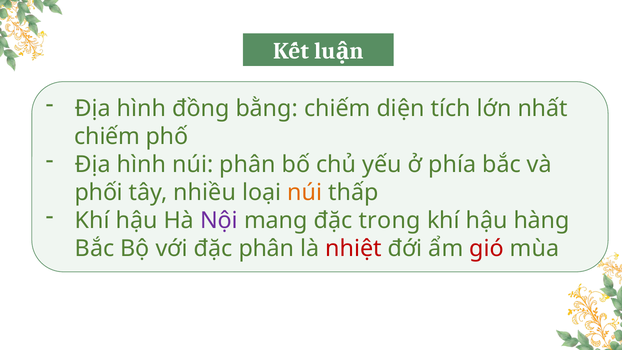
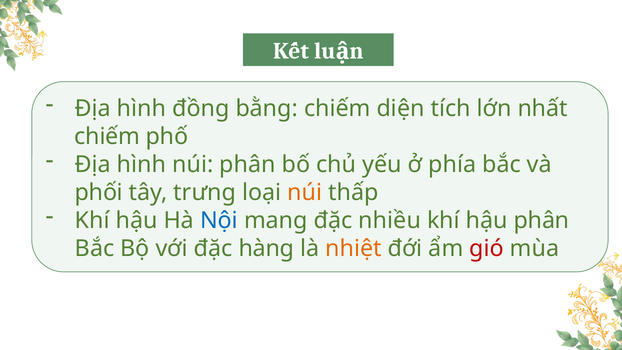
nhiều: nhiều -> trưng (205, 192)
Nội colour: purple -> blue (219, 220)
trong: trong -> nhiều (390, 220)
hậu hàng: hàng -> phân (542, 220)
đặc phân: phân -> hàng (266, 248)
nhiệt colour: red -> orange (353, 248)
